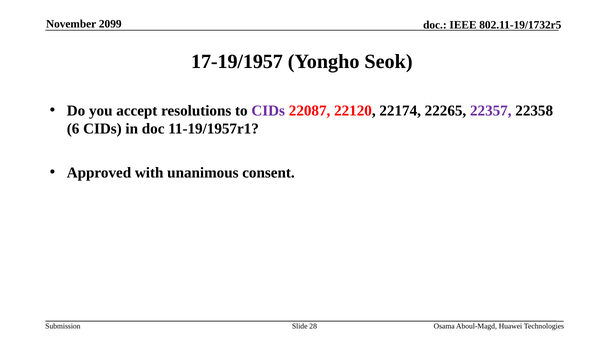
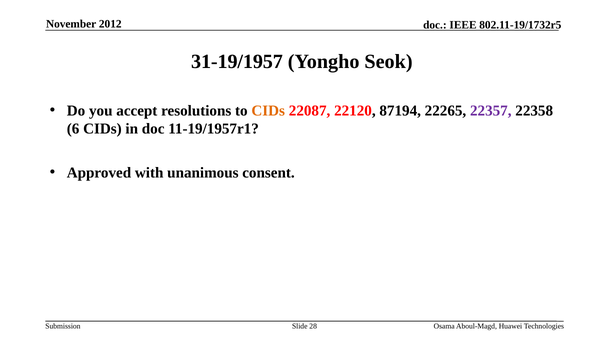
2099: 2099 -> 2012 (110, 24)
17-19/1957: 17-19/1957 -> 31-19/1957 (237, 62)
CIDs colour: purple -> orange (268, 111)
22174: 22174 -> 87194 (400, 111)
